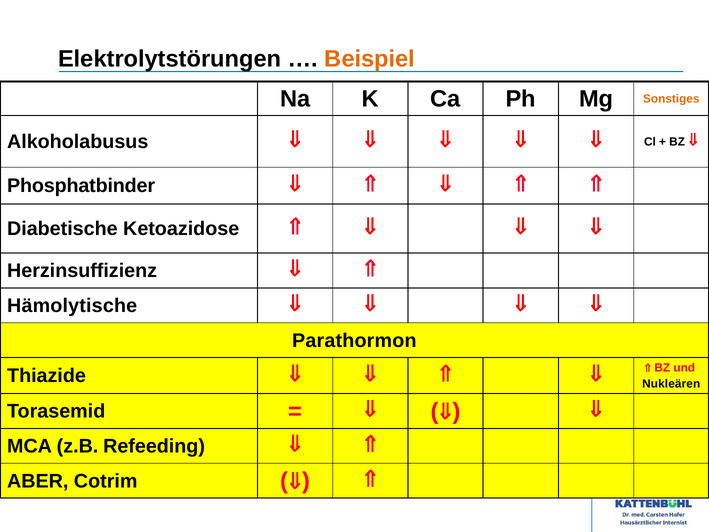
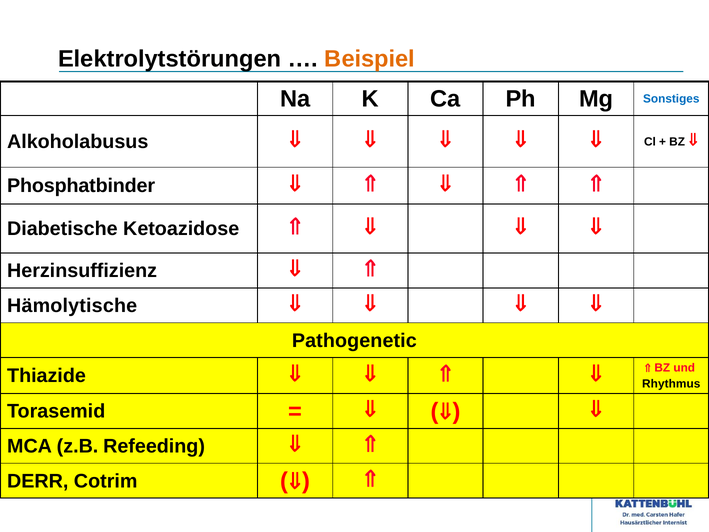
Sonstiges colour: orange -> blue (671, 99)
Parathormon: Parathormon -> Pathogenetic (354, 340)
Nukleären: Nukleären -> Rhythmus (671, 384)
ABER: ABER -> DERR (38, 481)
